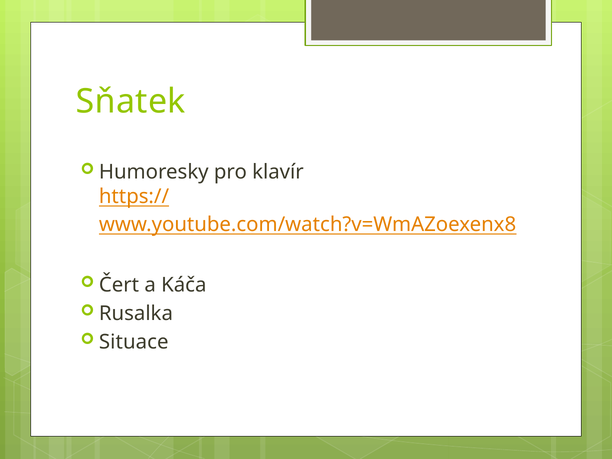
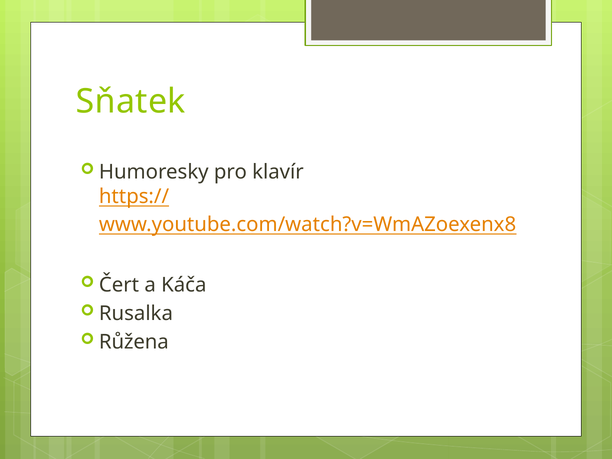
Situace: Situace -> Růžena (134, 342)
